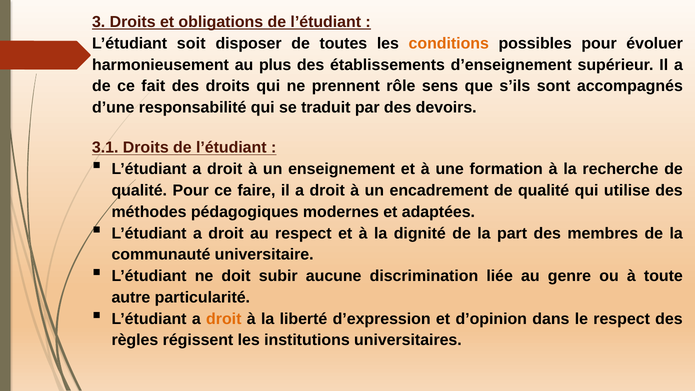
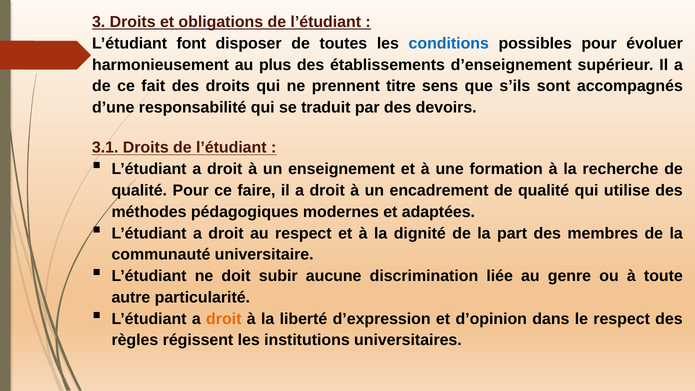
soit: soit -> font (191, 43)
conditions colour: orange -> blue (449, 43)
rôle: rôle -> titre (401, 86)
